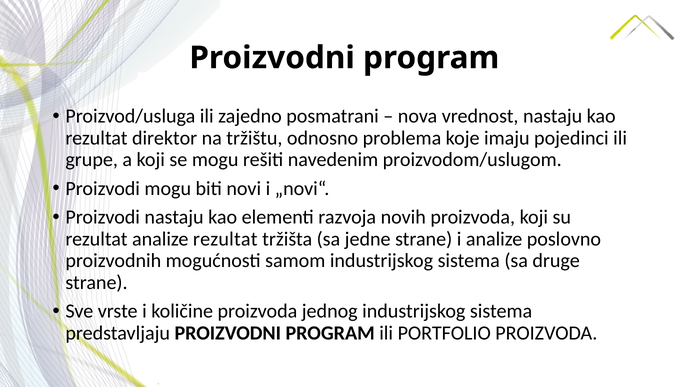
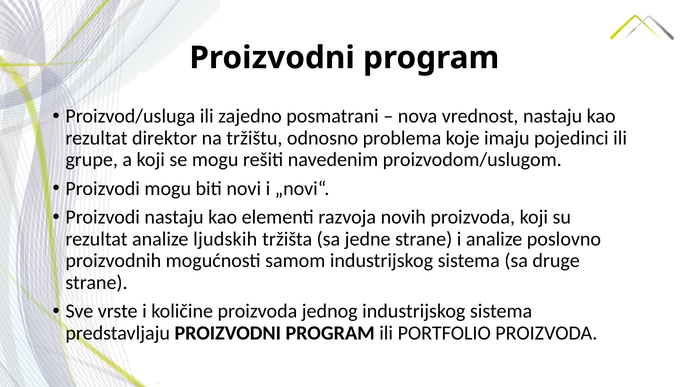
analize rezultat: rezultat -> ljudskih (225, 239)
